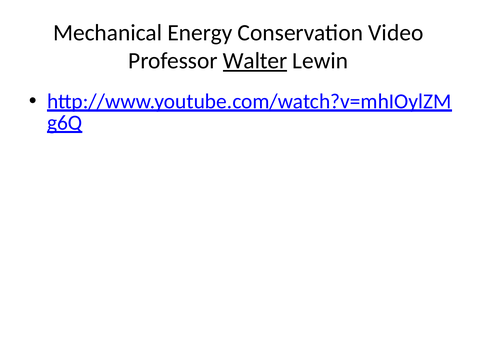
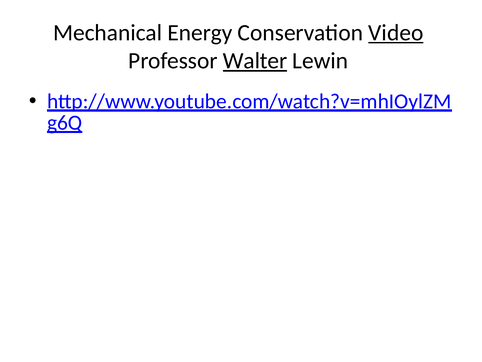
Video underline: none -> present (396, 33)
